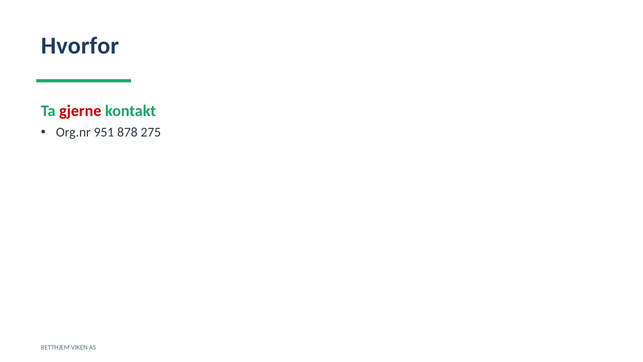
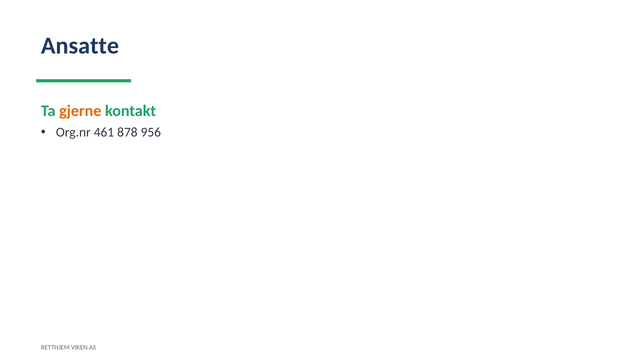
Hvorfor: Hvorfor -> Ansatte (80, 46)
gjerne colour: red -> orange (80, 111)
951: 951 -> 461 (104, 132)
275: 275 -> 956 (151, 132)
